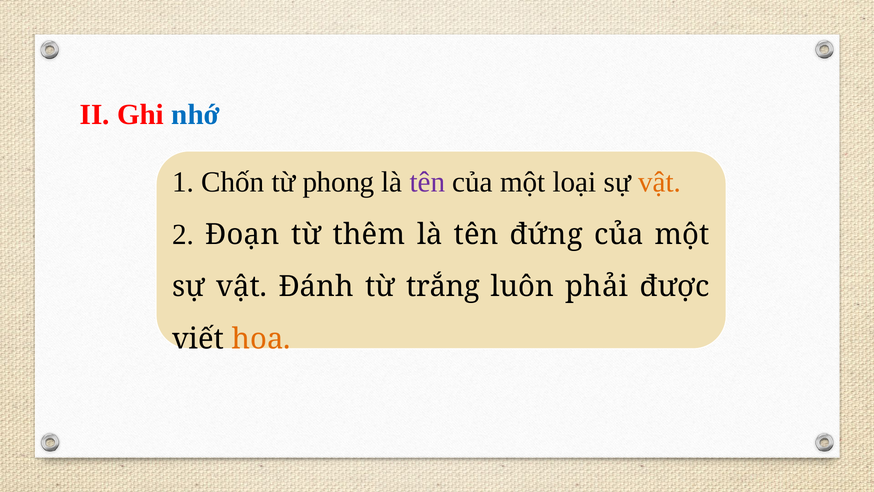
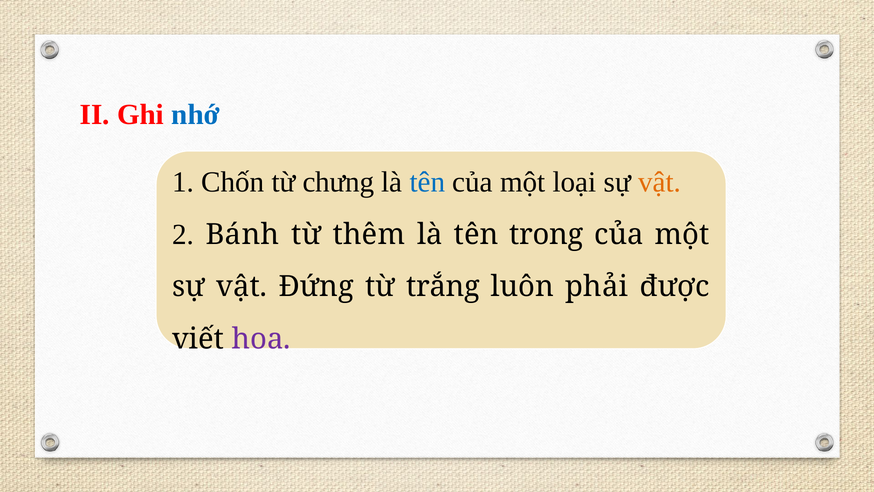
phong: phong -> chưng (338, 182)
tên colour: purple -> blue (427, 182)
Đoạn: Đoạn -> Bánh (242, 234)
đứng: đứng -> trong (547, 234)
Đánh: Đánh -> Đứng (316, 287)
hoa colour: orange -> purple (261, 339)
